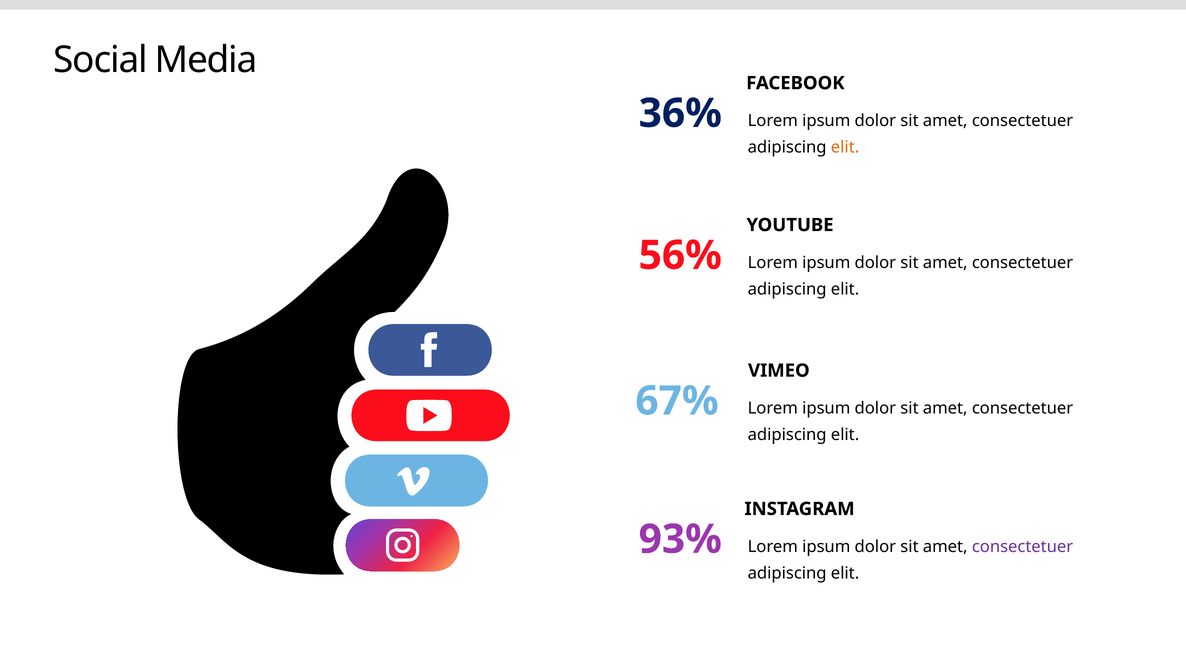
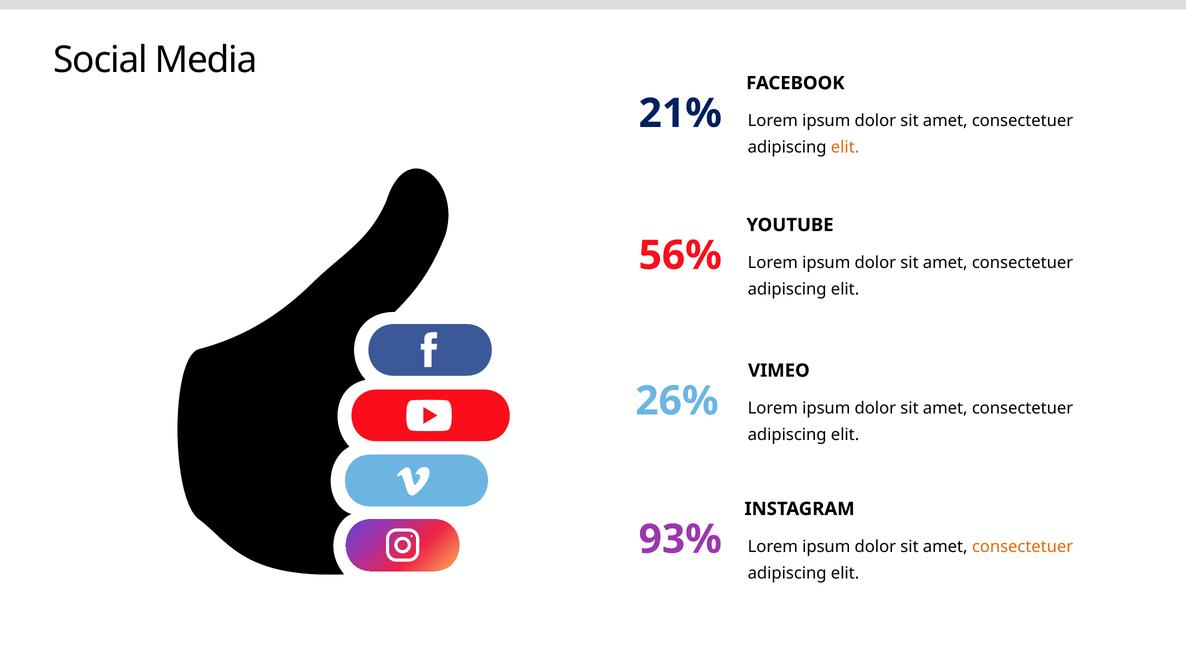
36%: 36% -> 21% (680, 113)
67%: 67% -> 26% (677, 401)
consectetuer colour: purple -> orange (1023, 547)
